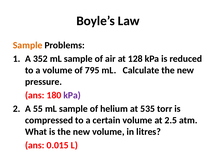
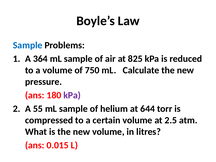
Sample colour: orange -> blue (28, 45)
352: 352 -> 364 (40, 59)
128: 128 -> 825 (135, 59)
795: 795 -> 750 (92, 70)
535: 535 -> 644 (148, 109)
